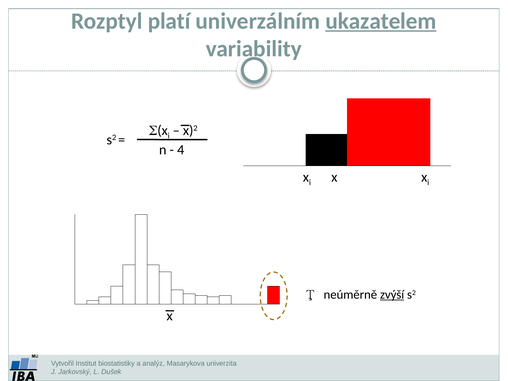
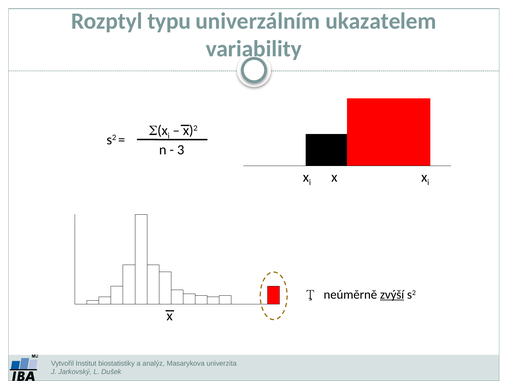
platí: platí -> typu (169, 21)
ukazatelem underline: present -> none (381, 21)
4: 4 -> 3 (181, 150)
